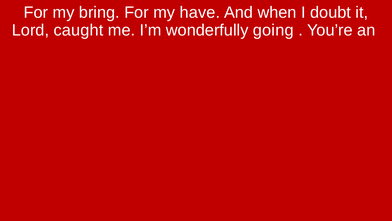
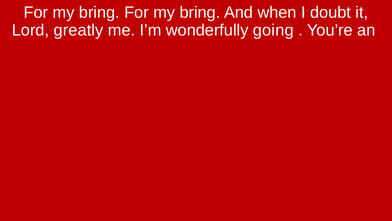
have: have -> bring (200, 12)
caught: caught -> greatly (78, 30)
